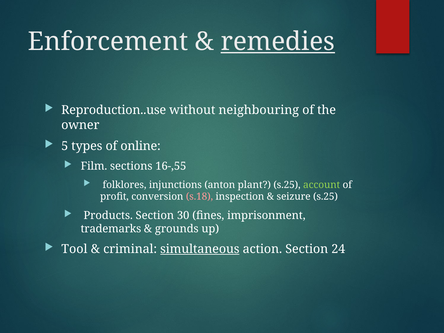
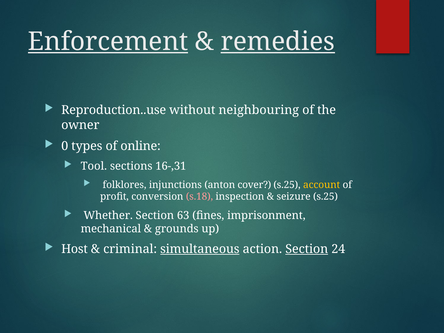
Enforcement underline: none -> present (108, 42)
5: 5 -> 0 (65, 146)
Film: Film -> Tool (94, 166)
16-,55: 16-,55 -> 16-,31 (171, 166)
plant: plant -> cover (254, 185)
account colour: light green -> yellow (322, 185)
Products: Products -> Whether (108, 215)
30: 30 -> 63 (183, 215)
trademarks: trademarks -> mechanical (111, 229)
Tool: Tool -> Host (75, 249)
Section underline: none -> present (307, 249)
